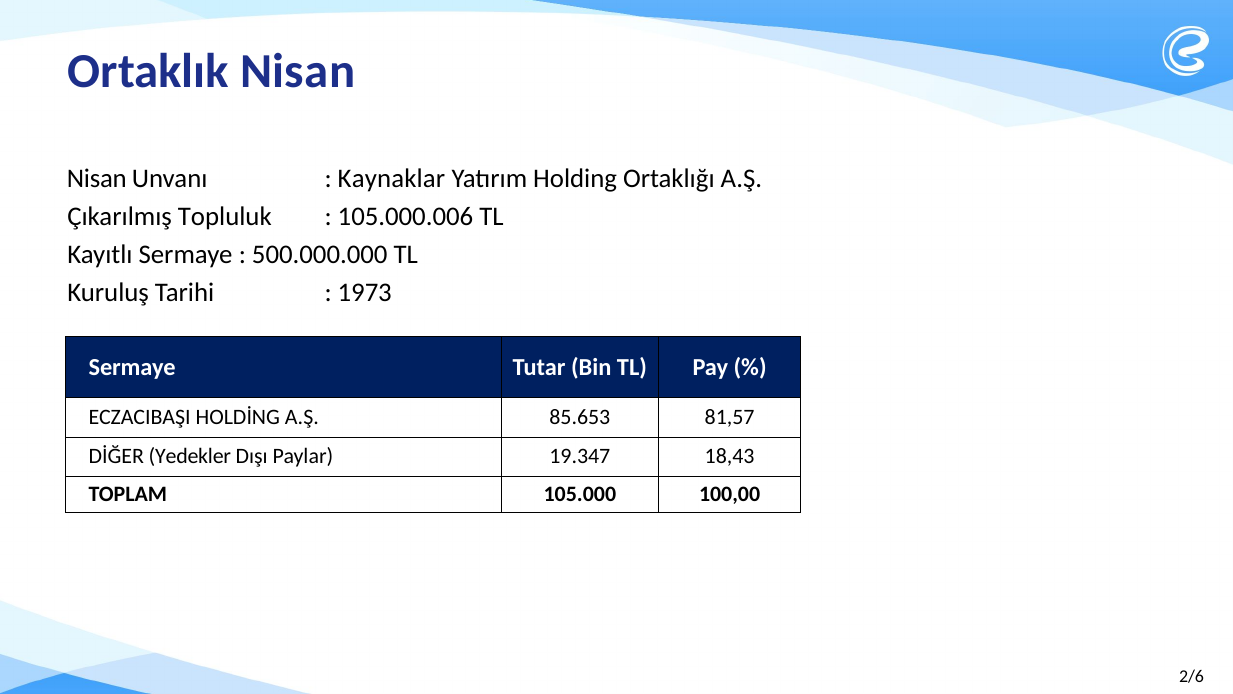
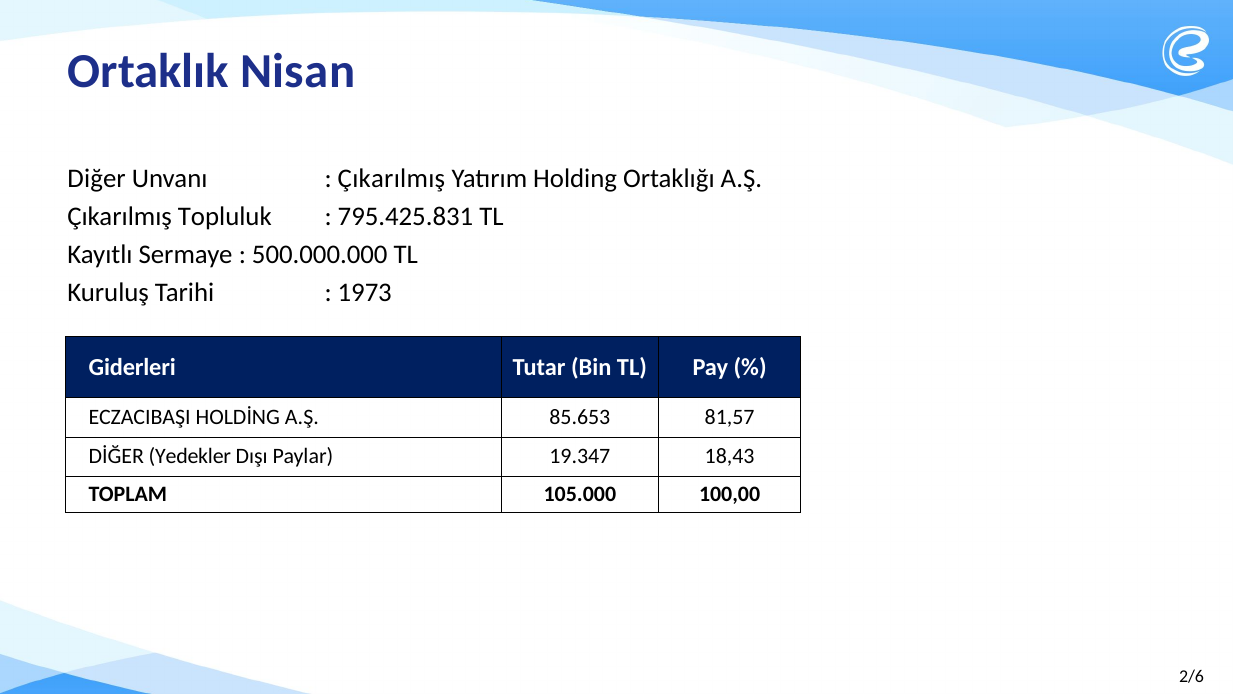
Nisan: Nisan -> Diğer (97, 179)
Kaynaklar: Kaynaklar -> Çıkarılmış (391, 179)
105.000.006: 105.000.006 -> 795.425.831 (405, 217)
Sermaye: Sermaye -> Giderleri (132, 367)
